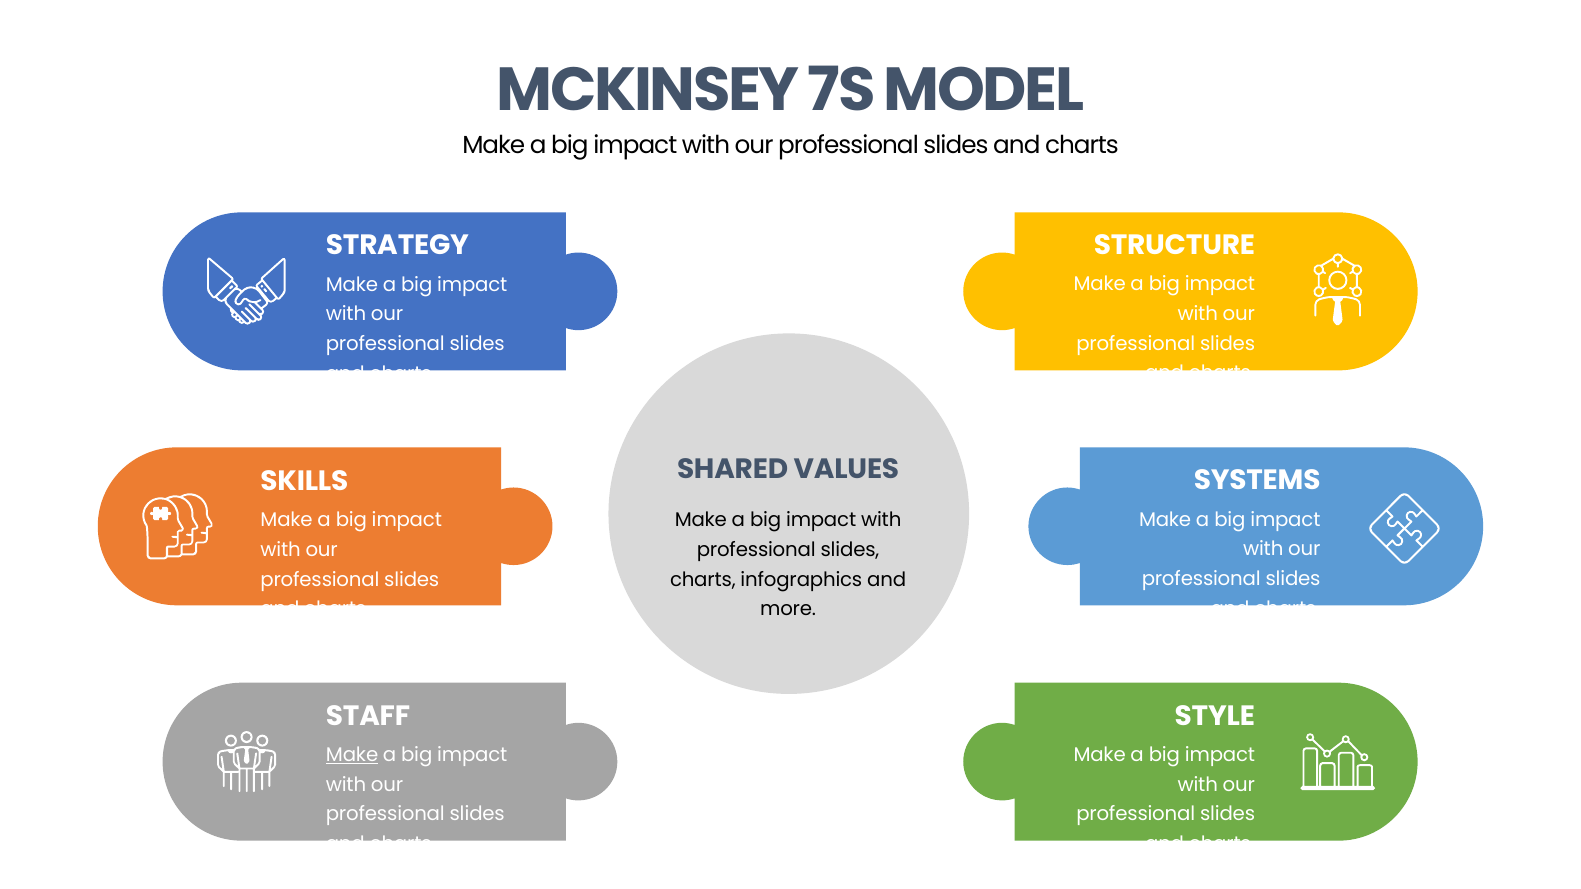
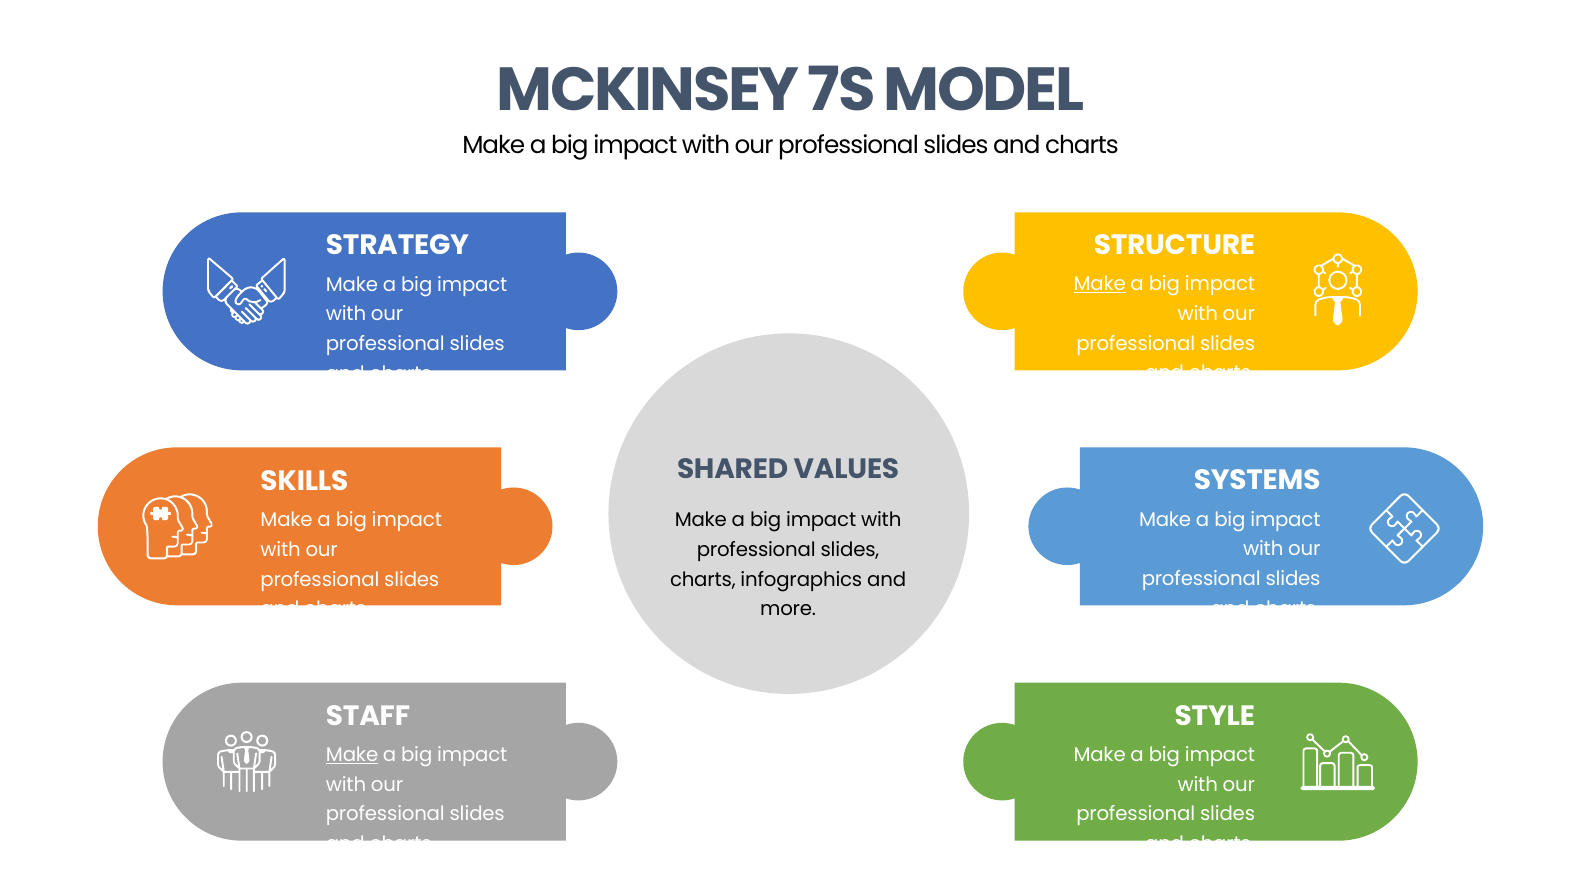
Make underline: none -> present (1100, 285)
